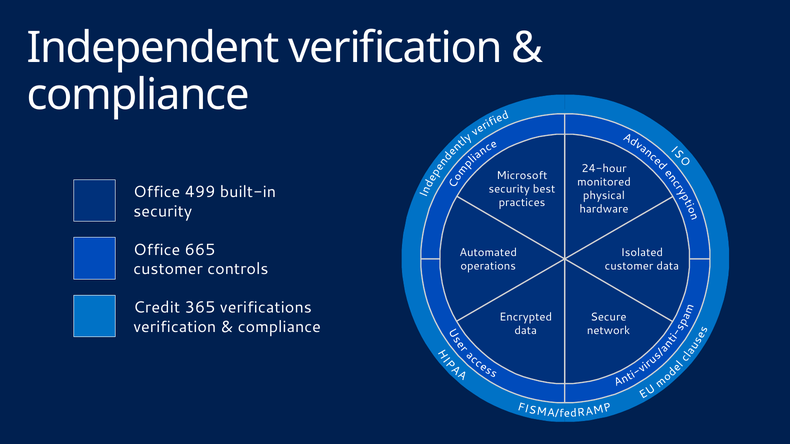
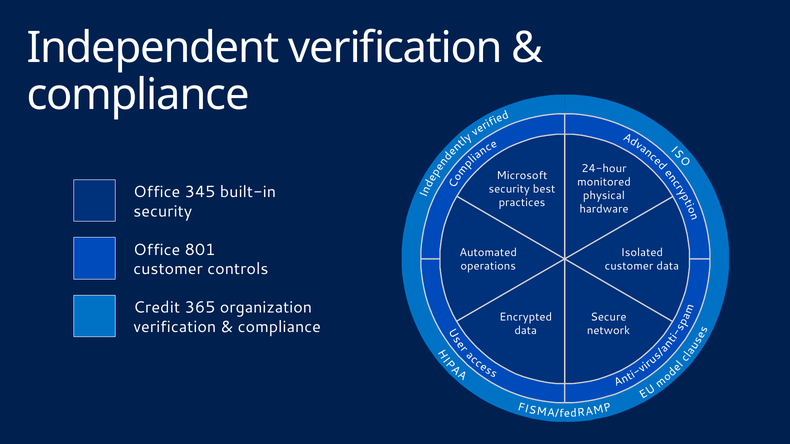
499: 499 -> 345 (200, 192)
665: 665 -> 801 (200, 250)
verifications: verifications -> organization (266, 308)
